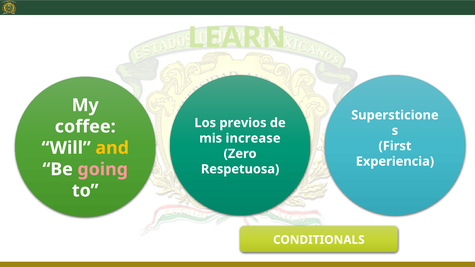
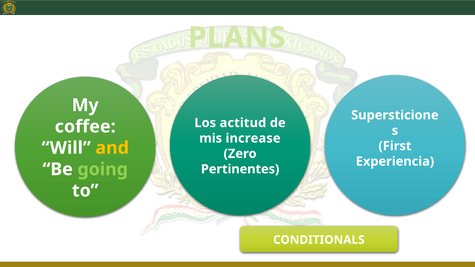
LEARN: LEARN -> PLANS (237, 38)
previos: previos -> actitud (243, 123)
going colour: pink -> light green (103, 169)
Respetuosa: Respetuosa -> Pertinentes (240, 169)
